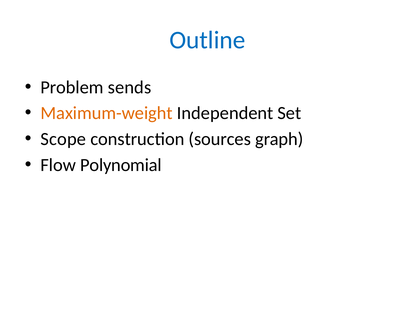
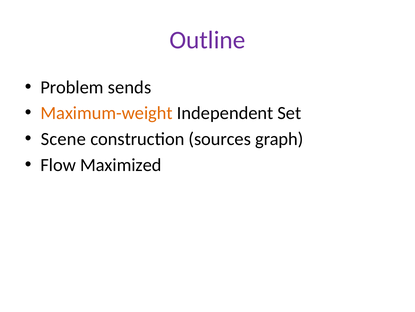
Outline colour: blue -> purple (207, 40)
Scope: Scope -> Scene (63, 139)
Polynomial: Polynomial -> Maximized (121, 165)
